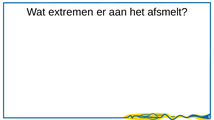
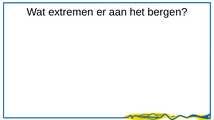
afsmelt: afsmelt -> bergen (167, 12)
